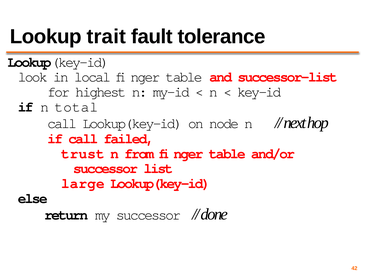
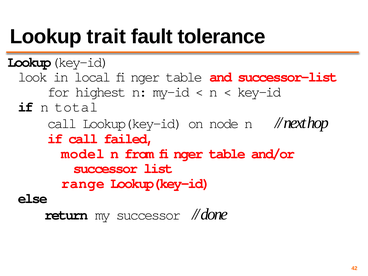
trust: trust -> model (83, 154)
large: large -> range (83, 183)
